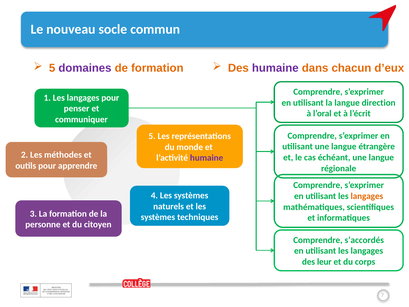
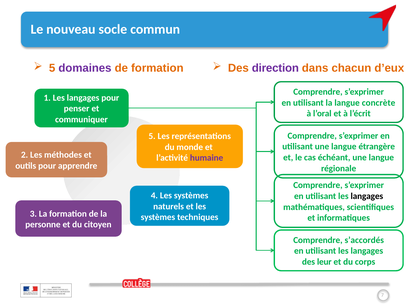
Des humaine: humaine -> direction (275, 68)
direction: direction -> concrète (379, 103)
langages colour: orange -> black (367, 196)
